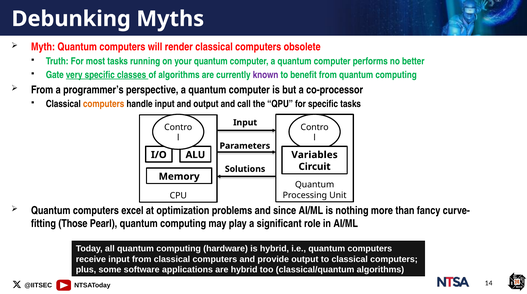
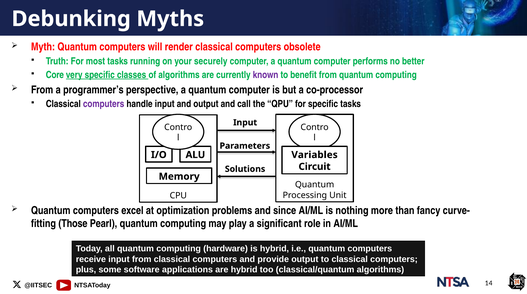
your quantum: quantum -> securely (211, 61)
Gate: Gate -> Core (55, 75)
computers colour: orange -> purple (104, 104)
